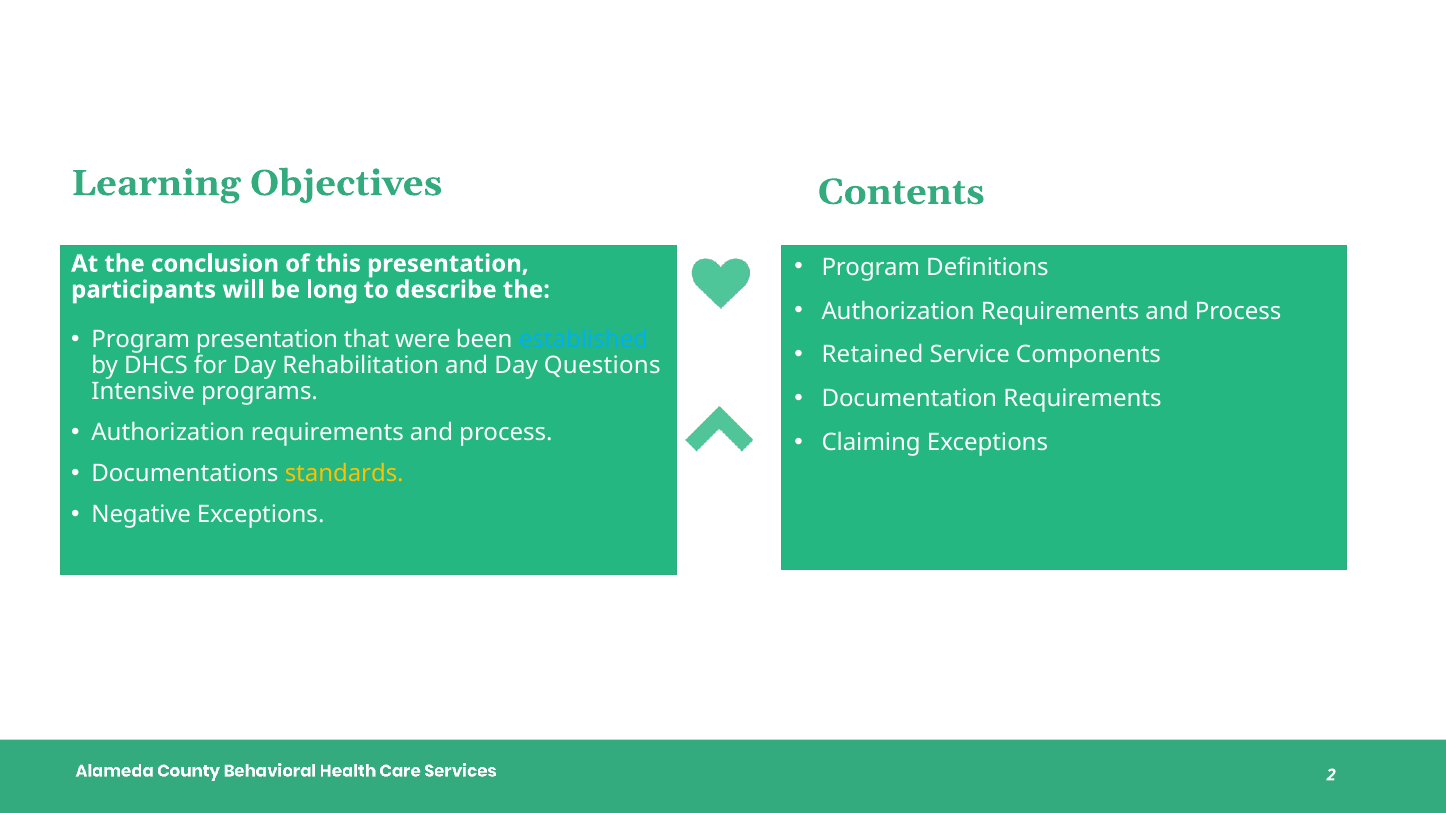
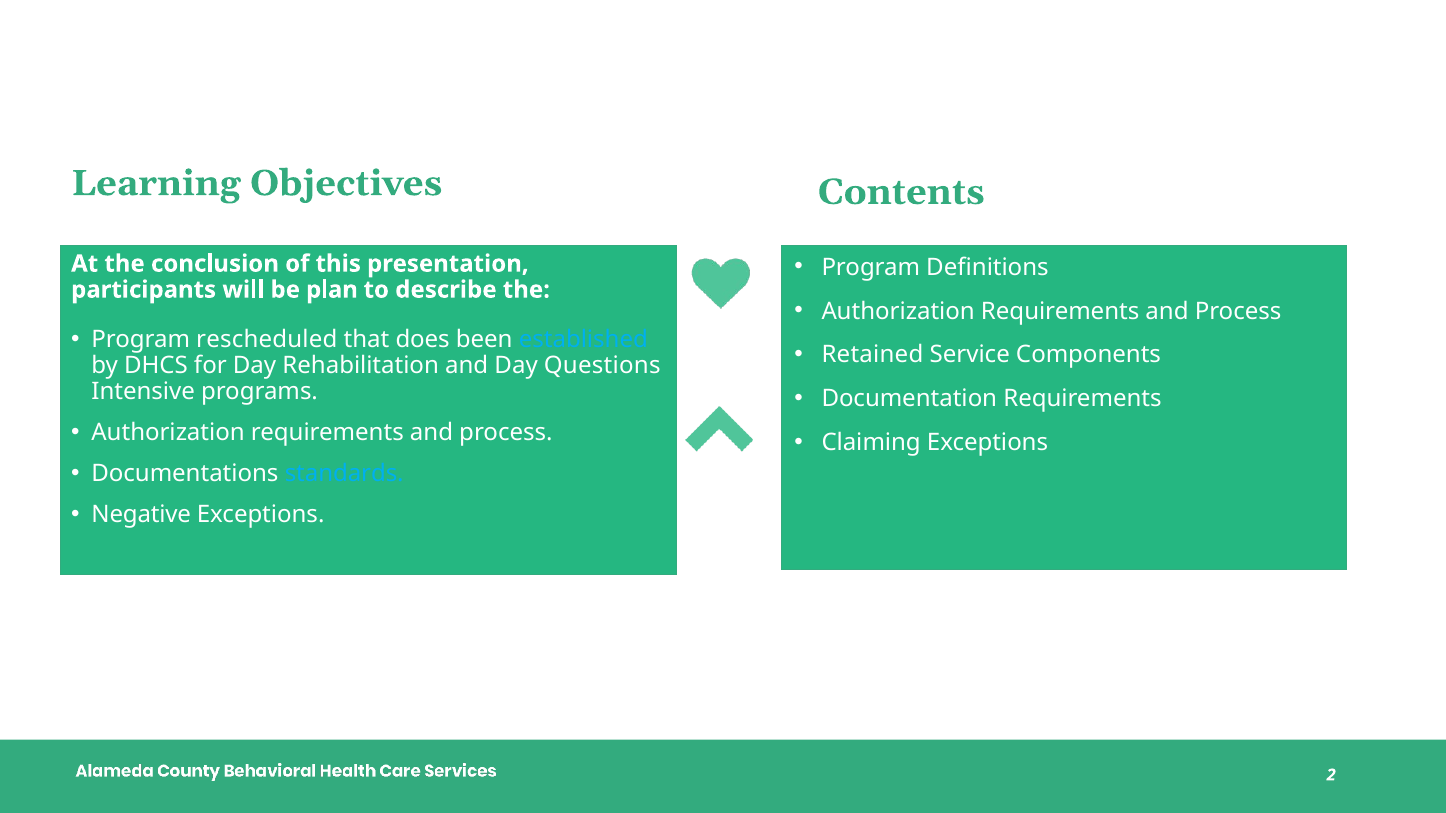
long: long -> plan (332, 290)
Program presentation: presentation -> rescheduled (267, 340)
were: were -> does (423, 340)
standards colour: yellow -> light blue (344, 474)
